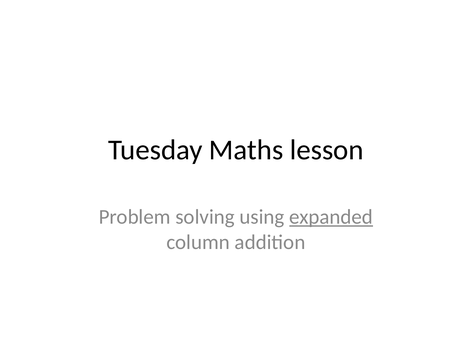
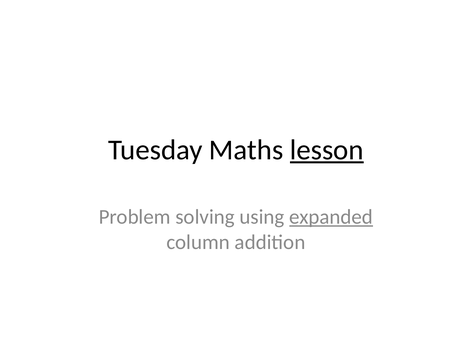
lesson underline: none -> present (327, 150)
